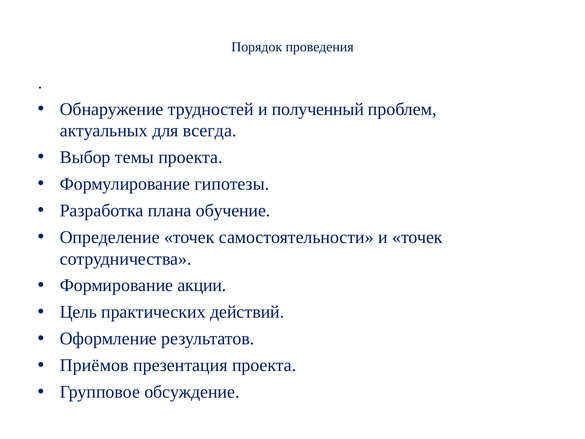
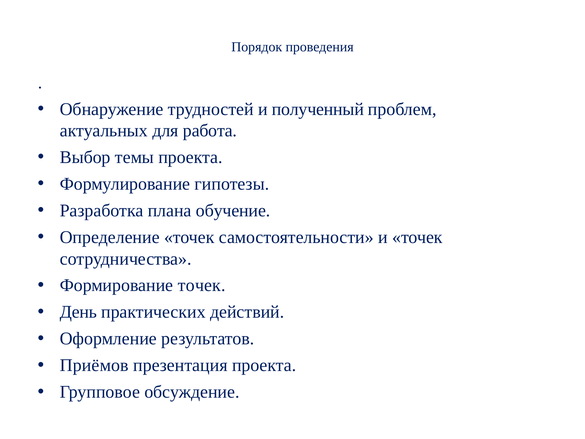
всегда: всегда -> работа (210, 131)
Формирование акции: акции -> точек (202, 285)
Цель: Цель -> День (78, 312)
